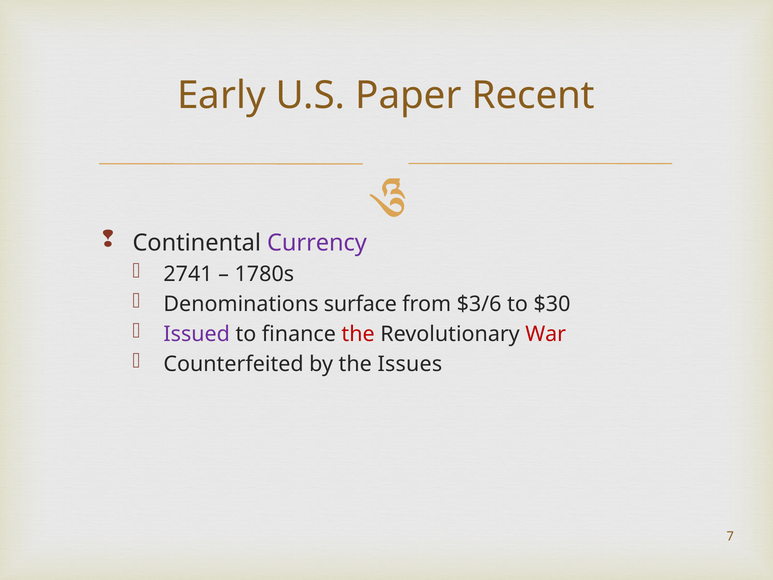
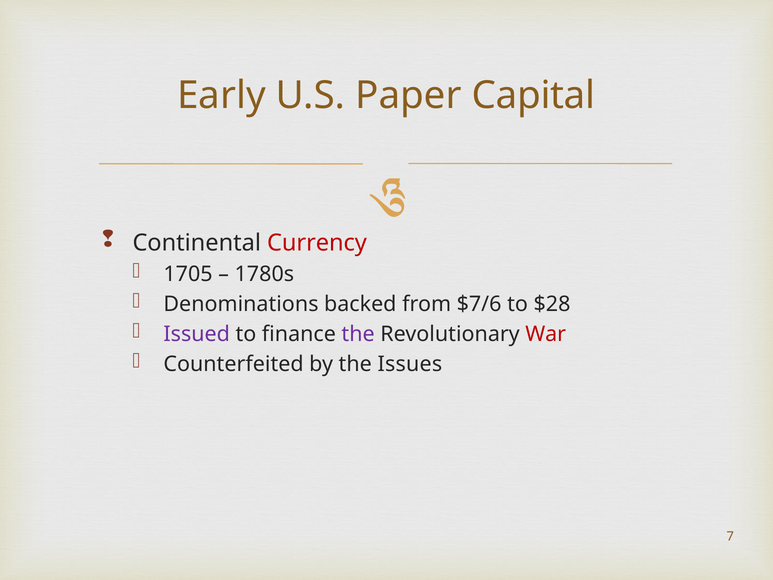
Recent: Recent -> Capital (533, 95)
Currency colour: purple -> red (317, 243)
2741: 2741 -> 1705 (188, 274)
surface: surface -> backed (360, 304)
$3/6: $3/6 -> $7/6 (479, 304)
$30: $30 -> $28 (552, 304)
the colour: red -> purple (358, 334)
